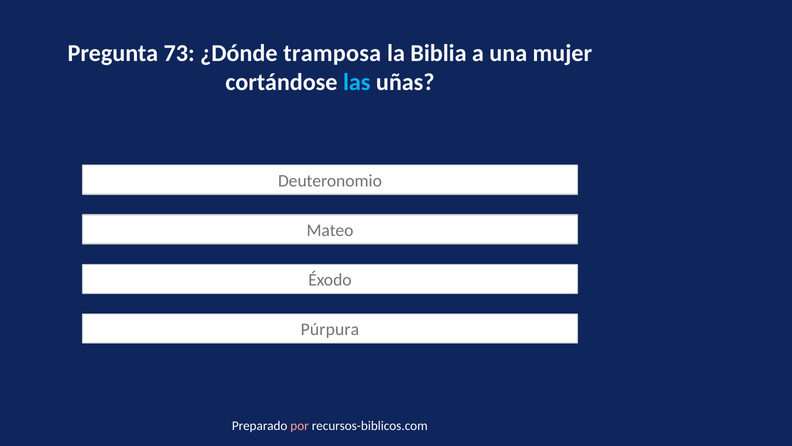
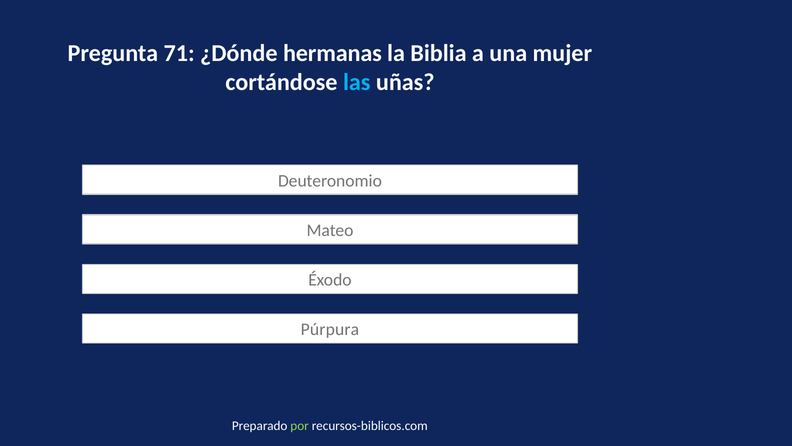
73: 73 -> 71 (179, 53)
tramposa: tramposa -> hermanas (332, 53)
por colour: pink -> light green (300, 425)
